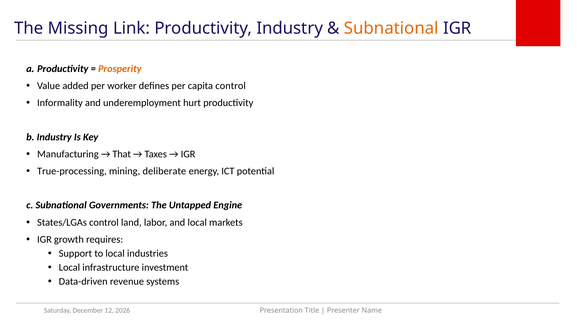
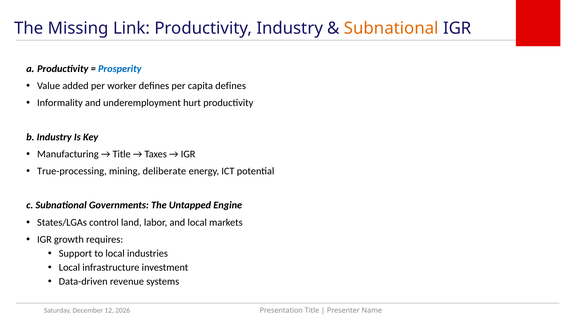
Prosperity colour: orange -> blue (120, 69)
capita control: control -> defines (231, 86)
That: That -> Title (122, 154)
